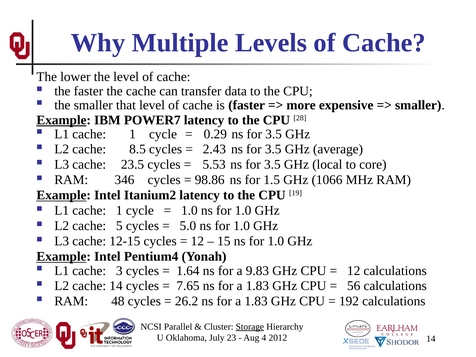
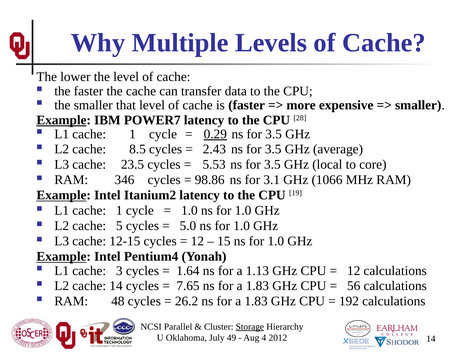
0.29 underline: none -> present (215, 134)
1.5: 1.5 -> 3.1 (272, 180)
9.83: 9.83 -> 1.13 (257, 271)
23: 23 -> 49 (232, 338)
